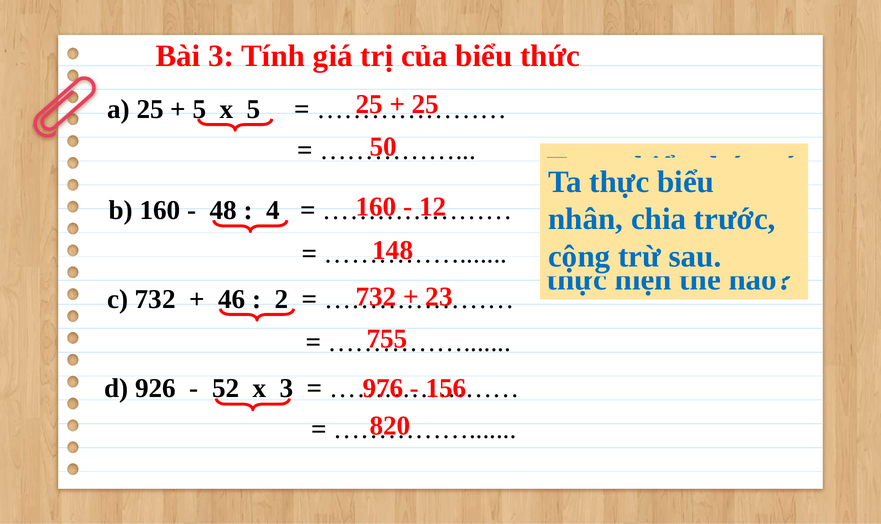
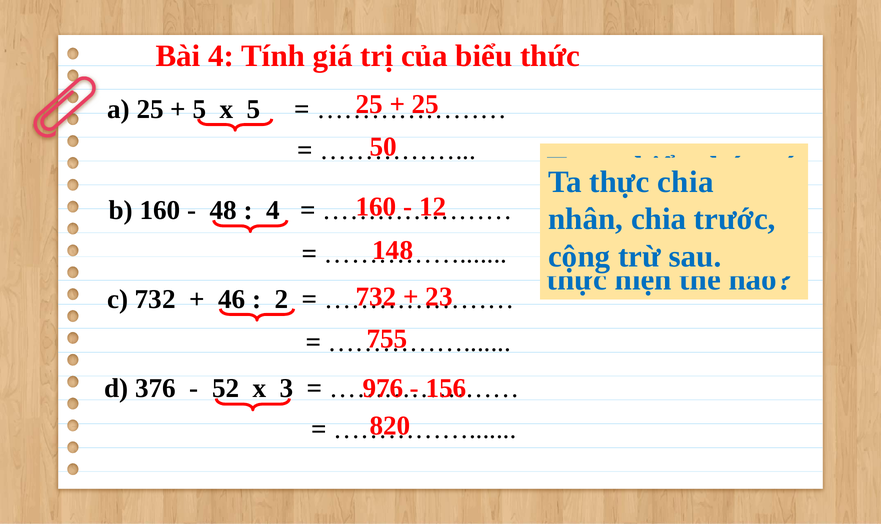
Bài 3: 3 -> 4 (221, 56)
thực biểu: biểu -> chia (685, 182)
926: 926 -> 376 (156, 388)
